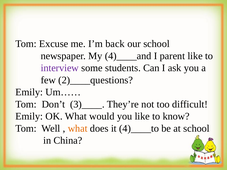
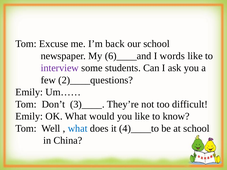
4)____and: 4)____and -> 6)____and (128, 56)
parent: parent -> words (172, 56)
what colour: orange -> blue (78, 129)
